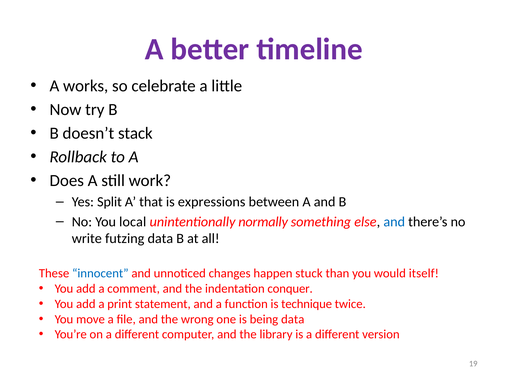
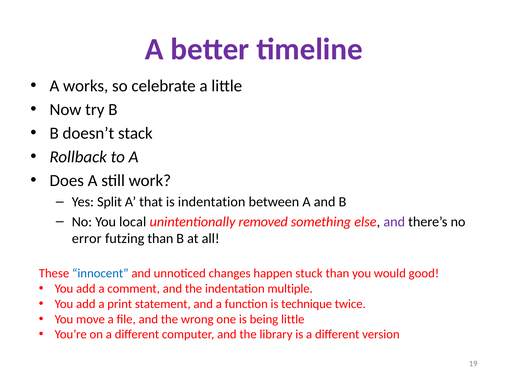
is expressions: expressions -> indentation (212, 202)
normally: normally -> removed (263, 222)
and colour: blue -> purple (394, 222)
write: write -> error (87, 239)
futzing data: data -> than (160, 239)
itself: itself -> good (424, 273)
conquer: conquer -> multiple (290, 289)
being data: data -> little (293, 319)
